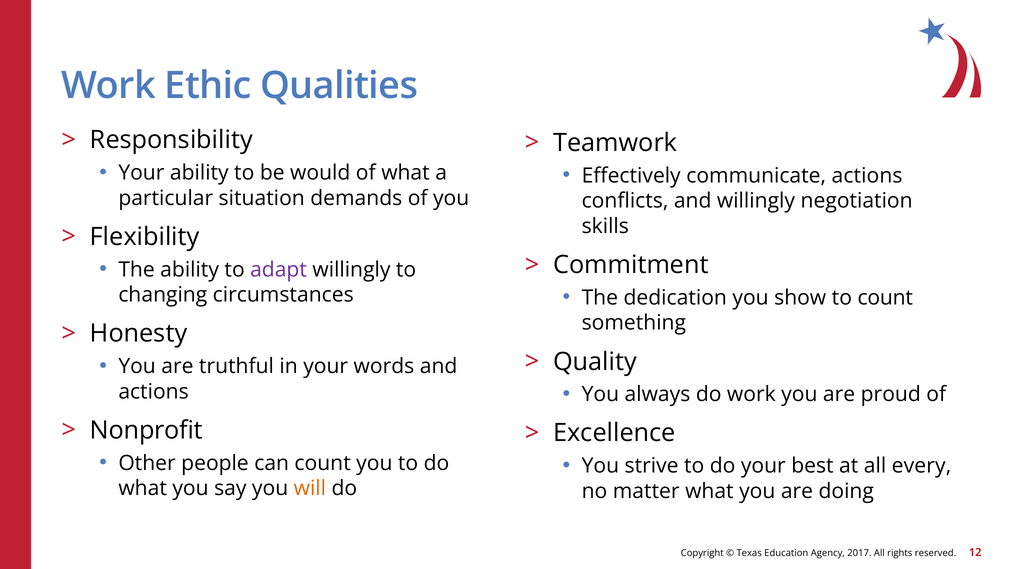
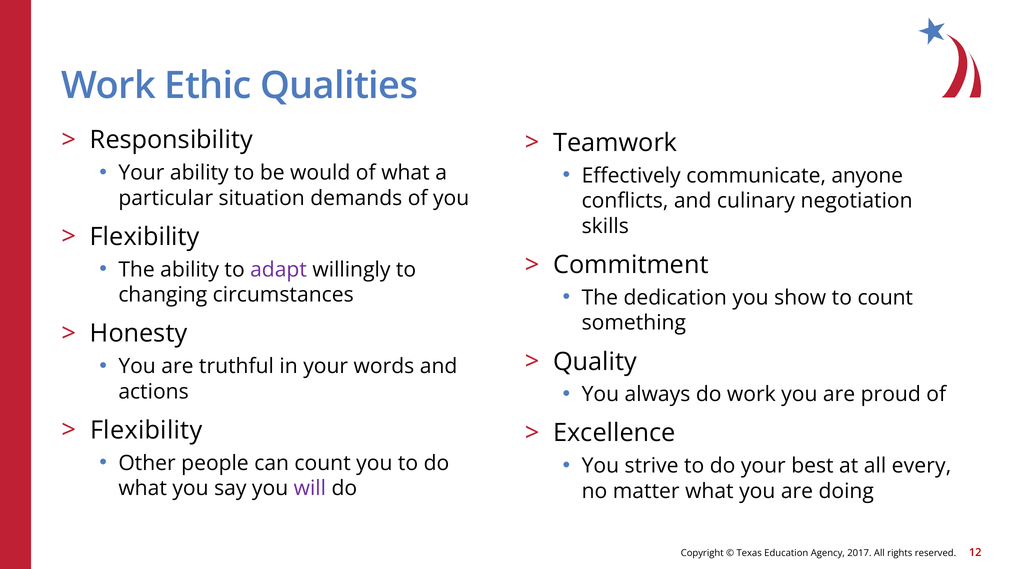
communicate actions: actions -> anyone (867, 176)
and willingly: willingly -> culinary (756, 201)
Nonprofit: Nonprofit -> Flexibility (146, 430)
will colour: orange -> purple (310, 489)
